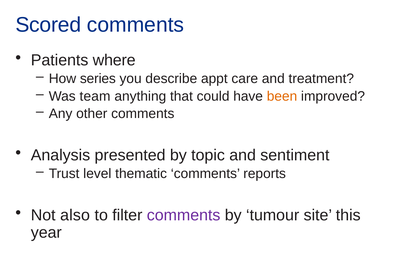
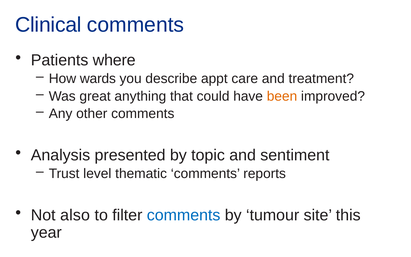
Scored: Scored -> Clinical (48, 25)
series: series -> wards (98, 79)
team: team -> great (95, 96)
comments colour: purple -> blue (184, 215)
